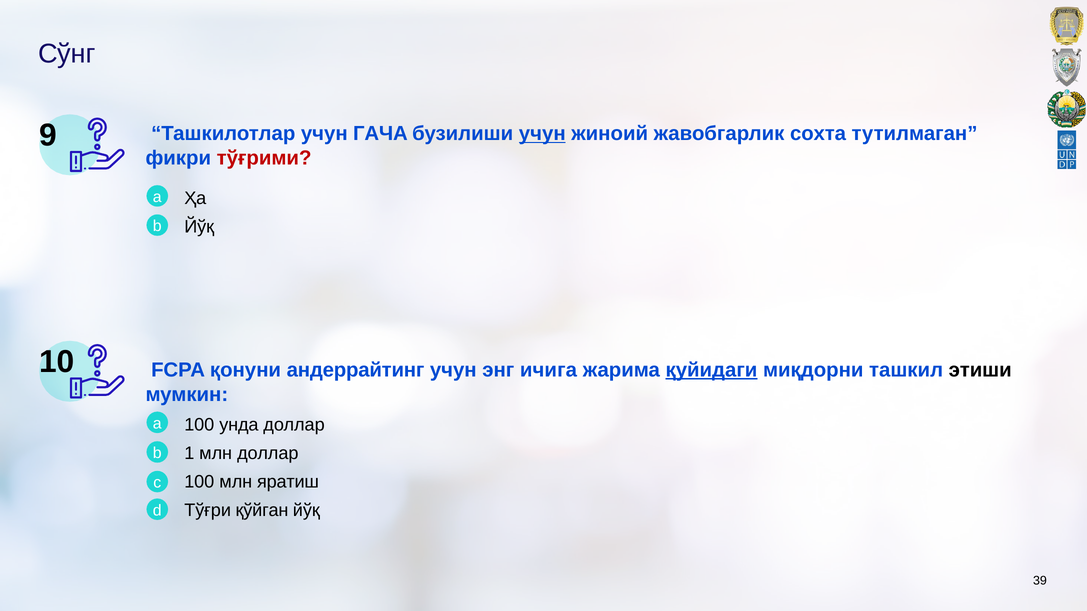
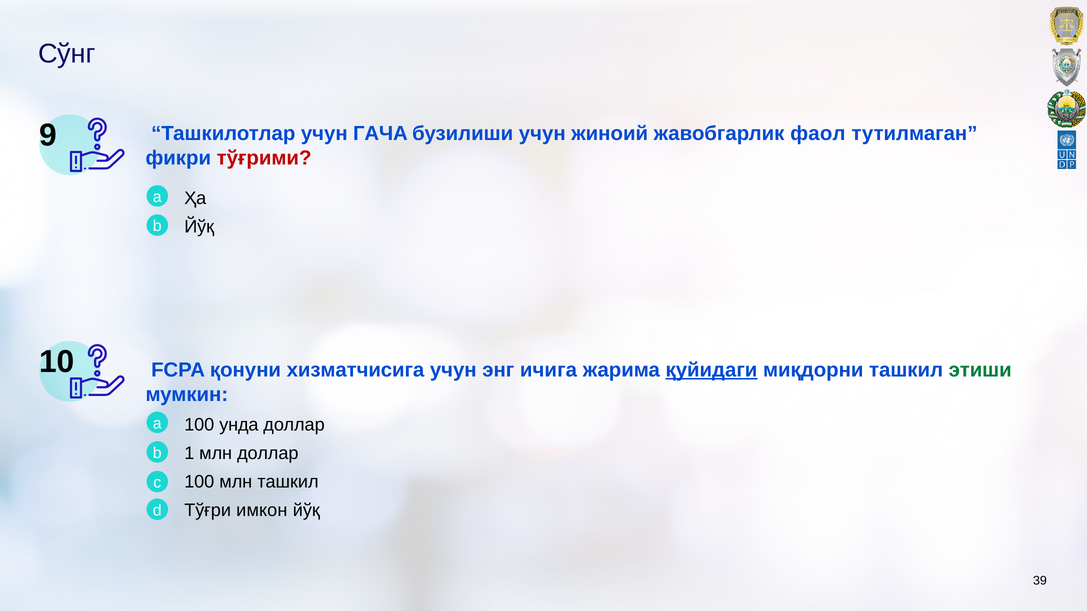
учун underline: present -> none (542, 134)
сохта: сохта -> фаол (818, 134)
андеррайтинг: андеррайтинг -> хизматчисига (355, 370)
этиши colour: black -> green (980, 370)
млн яратиш: яратиш -> ташкил (288, 482)
қўйган: қўйган -> имкон (262, 511)
